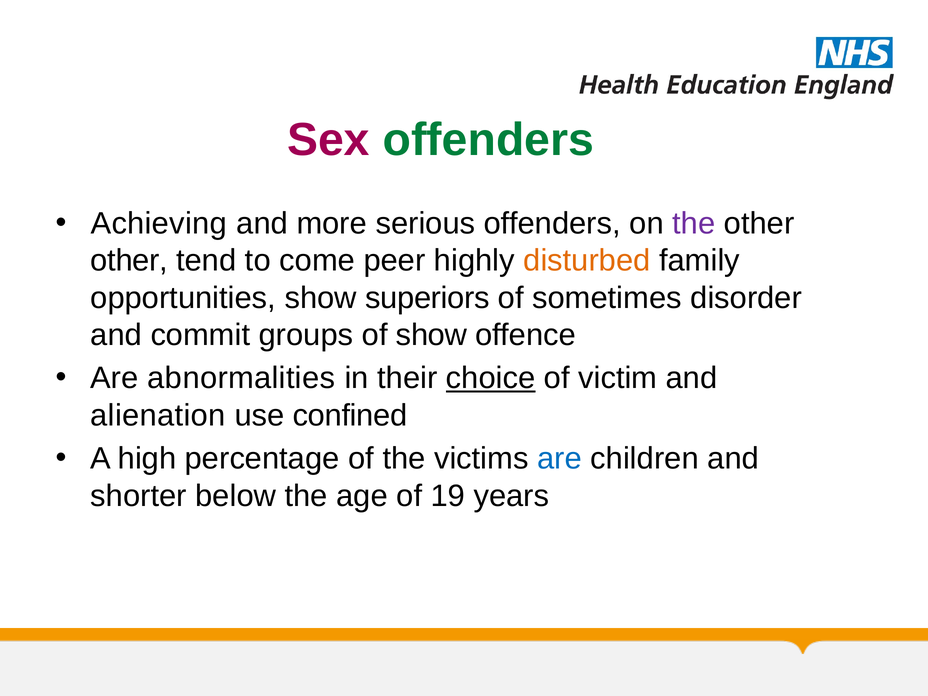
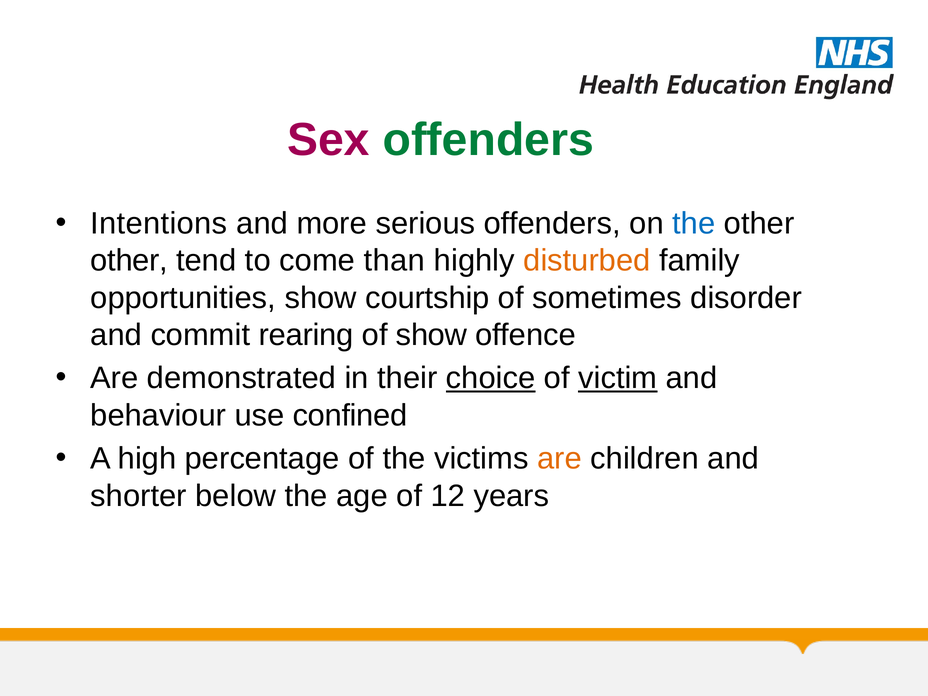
Achieving: Achieving -> Intentions (159, 224)
the colour: purple -> blue (694, 224)
peer: peer -> than (394, 261)
superiors: superiors -> courtship (427, 298)
groups: groups -> rearing (306, 335)
abnormalities: abnormalities -> demonstrated (241, 378)
victim underline: none -> present (618, 378)
alienation: alienation -> behaviour (158, 415)
are colour: blue -> orange (560, 459)
19: 19 -> 12 (448, 496)
